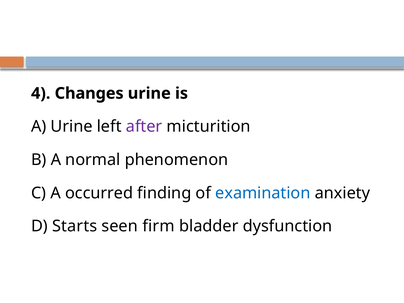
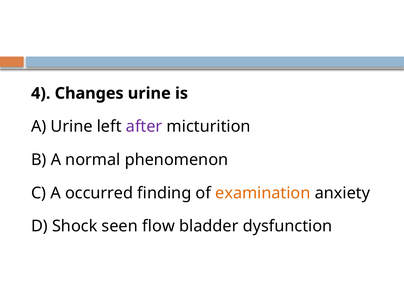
examination colour: blue -> orange (263, 193)
Starts: Starts -> Shock (75, 226)
firm: firm -> flow (158, 226)
